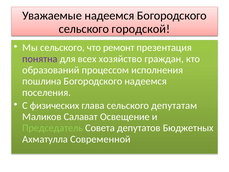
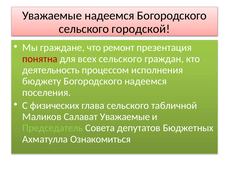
Мы сельского: сельского -> граждане (62, 48)
понятна colour: purple -> red (40, 59)
всех хозяйство: хозяйство -> сельского (120, 59)
образований: образований -> деятельность (51, 70)
пошлина: пошлина -> бюджету (42, 81)
депутатам: депутатам -> табличной (174, 105)
Салават Освещение: Освещение -> Уважаемые (125, 117)
Современной: Современной -> Ознакомиться (100, 139)
